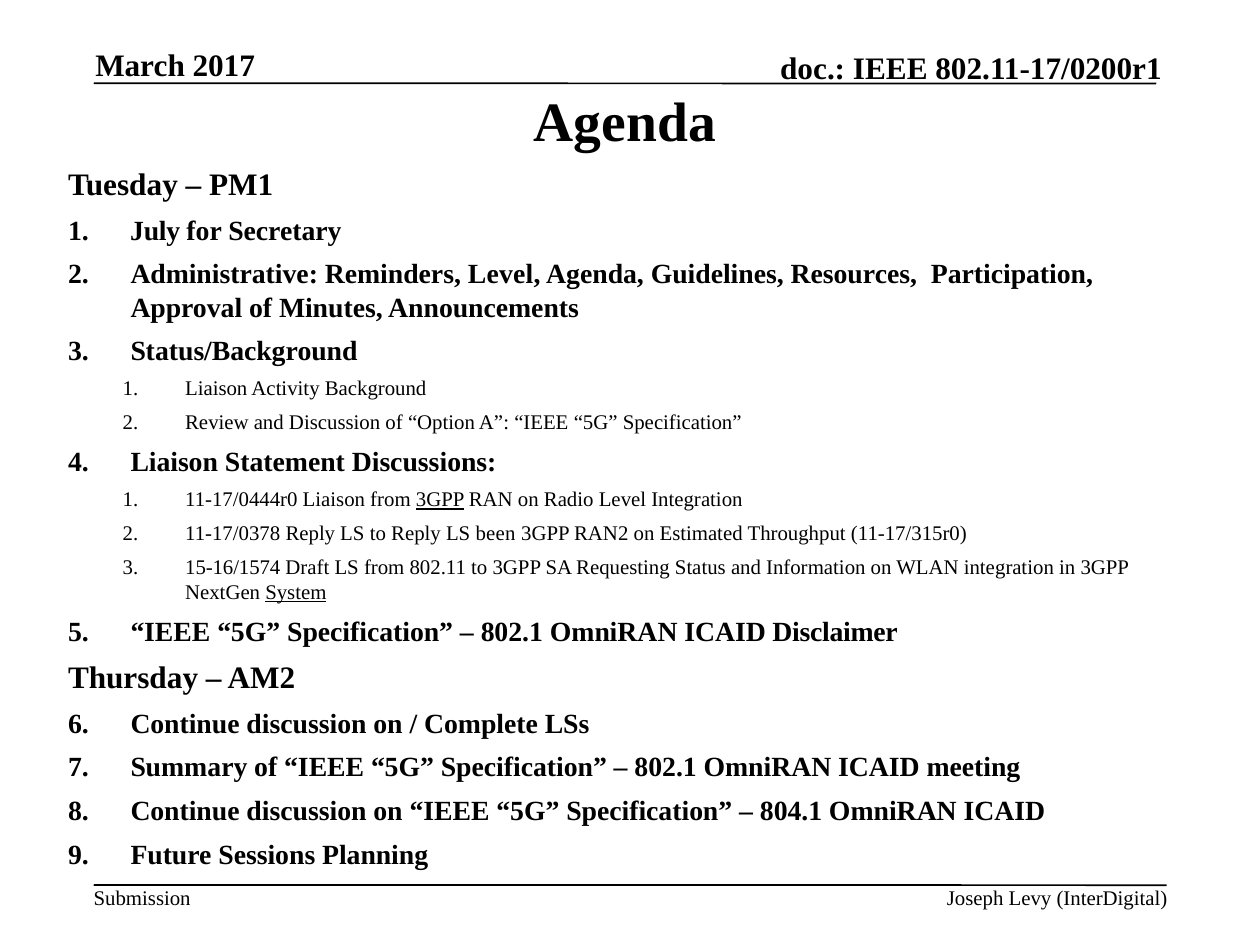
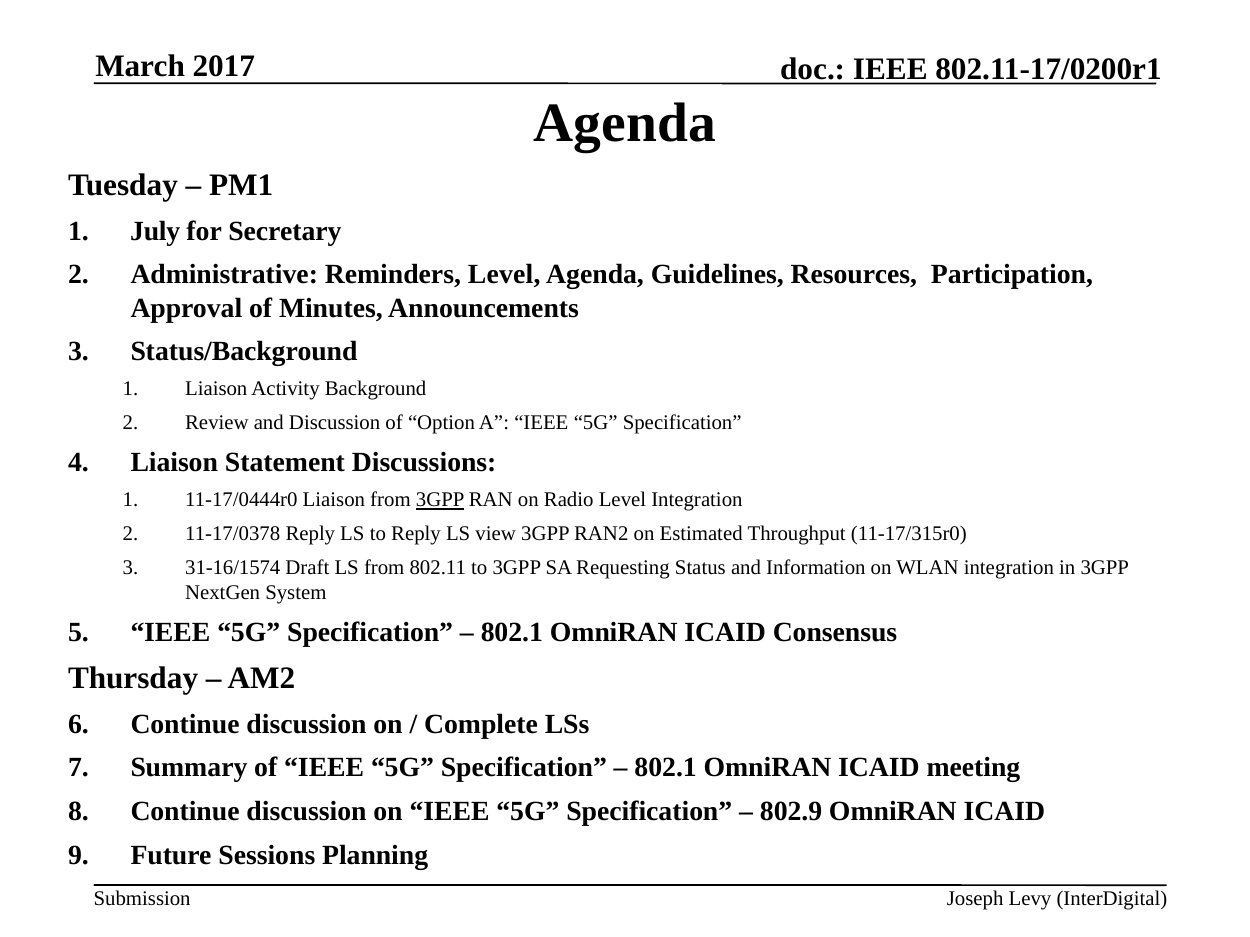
been: been -> view (496, 534)
15-16/1574: 15-16/1574 -> 31-16/1574 (233, 568)
System underline: present -> none (296, 593)
Disclaimer: Disclaimer -> Consensus (835, 633)
804.1: 804.1 -> 802.9 (791, 812)
